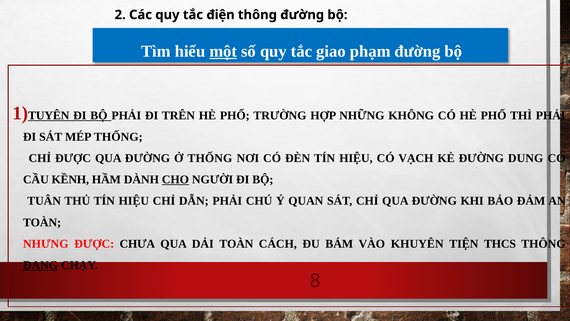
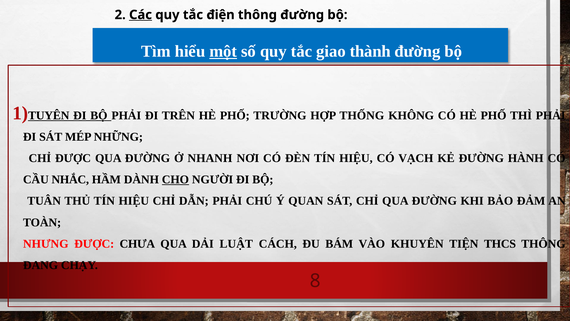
Các underline: none -> present (141, 15)
phạm: phạm -> thành (370, 51)
NHỮNG: NHỮNG -> THỐNG (362, 115)
MÉP THỐNG: THỐNG -> NHỮNG (118, 137)
Ở THỐNG: THỐNG -> NHANH (210, 158)
DUNG: DUNG -> HÀNH (526, 158)
KỀNH: KỀNH -> NHẮC (70, 179)
DẢI TOÀN: TOÀN -> LUẬT (236, 244)
ĐANG underline: present -> none (41, 265)
